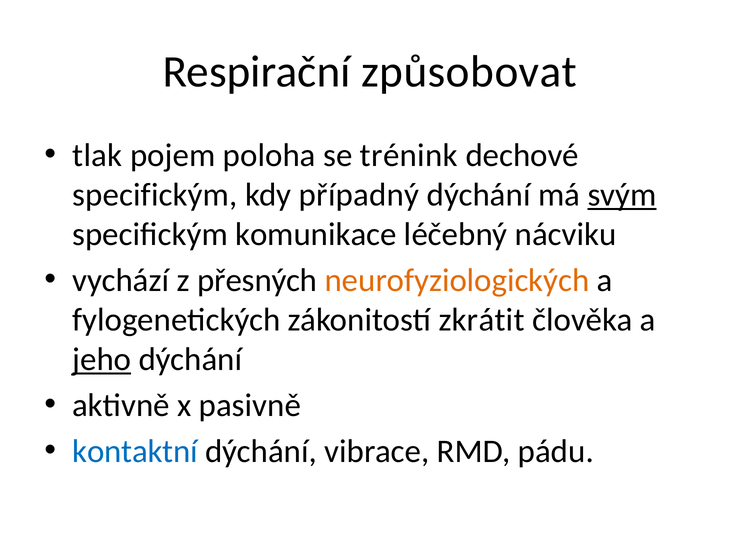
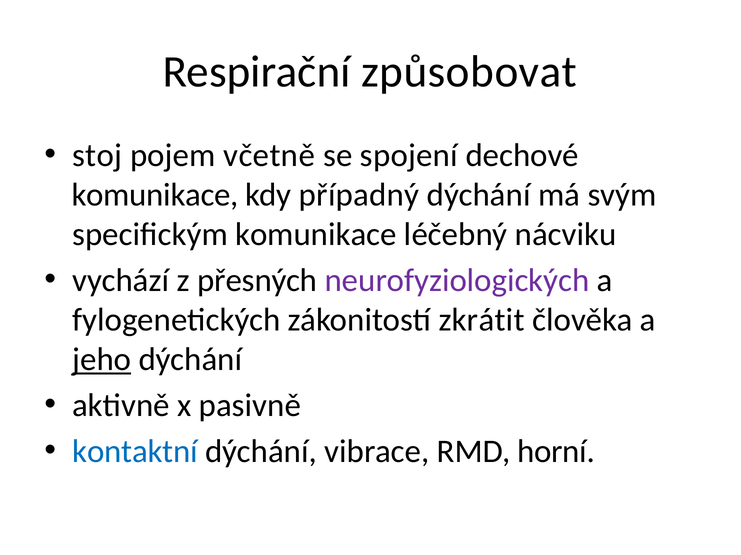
tlak: tlak -> stoj (97, 155)
poloha: poloha -> včetně (269, 155)
trénink: trénink -> spojení (409, 155)
specifickým: specifickým -> komunikace (155, 195)
svým underline: present -> none (622, 195)
neurofyziologických colour: orange -> purple (457, 281)
pádu: pádu -> horní (556, 452)
